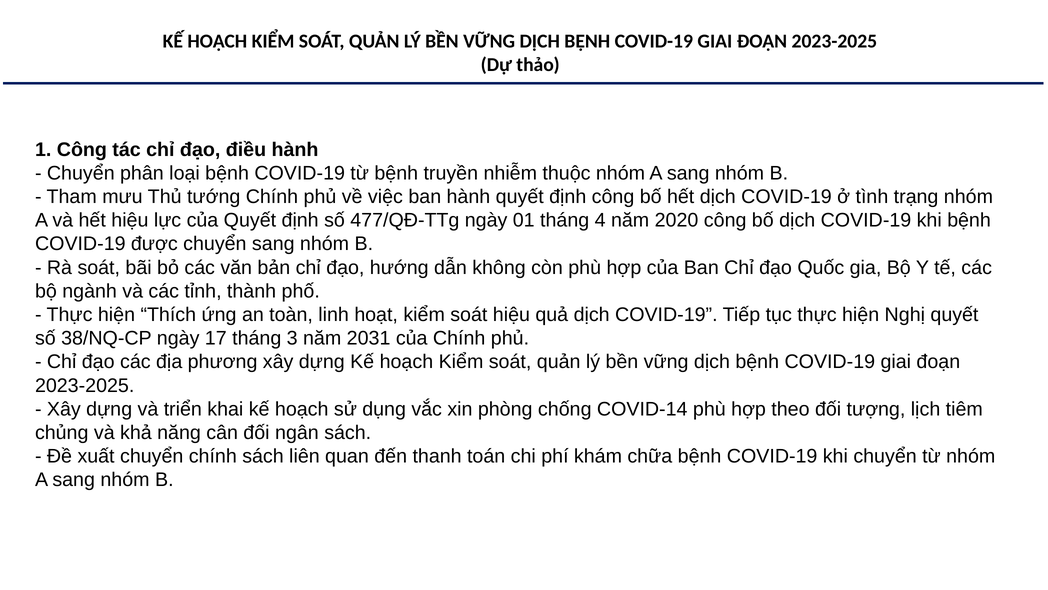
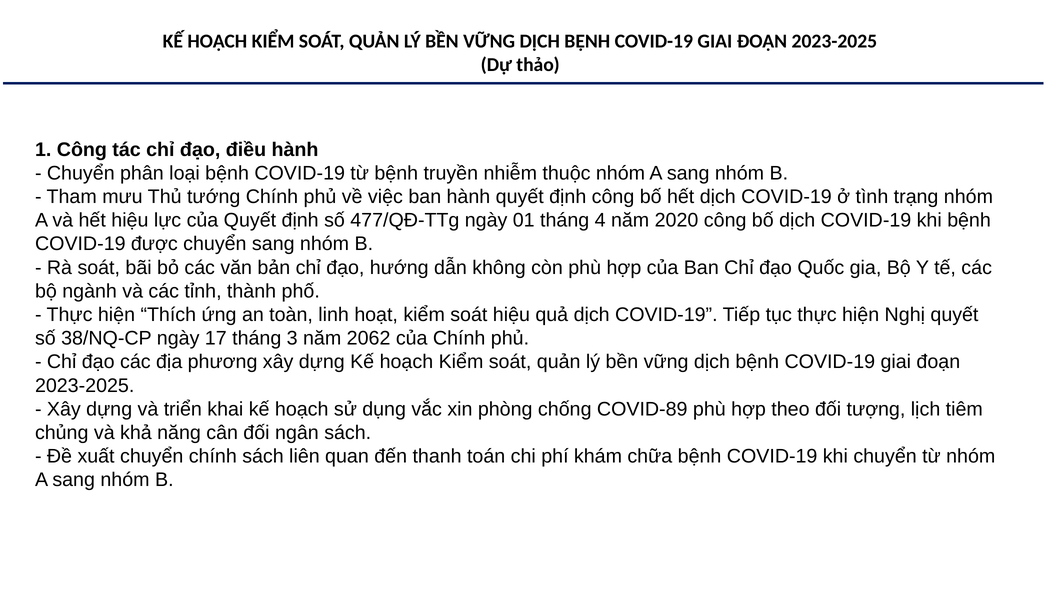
2031: 2031 -> 2062 (369, 338)
COVID-14: COVID-14 -> COVID-89 (642, 409)
